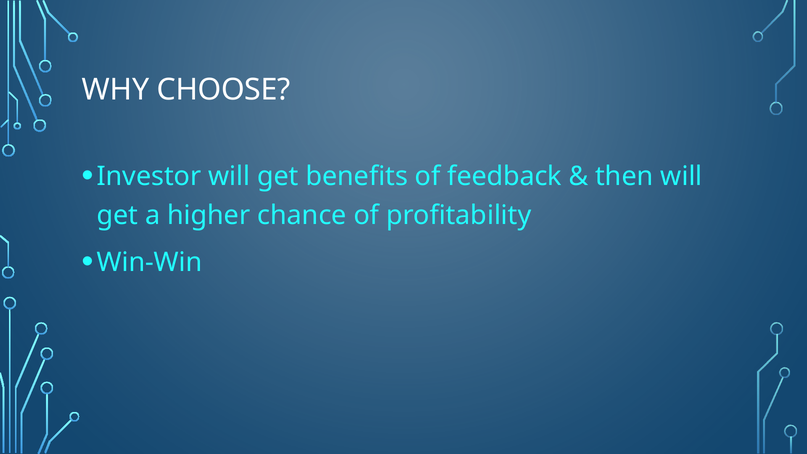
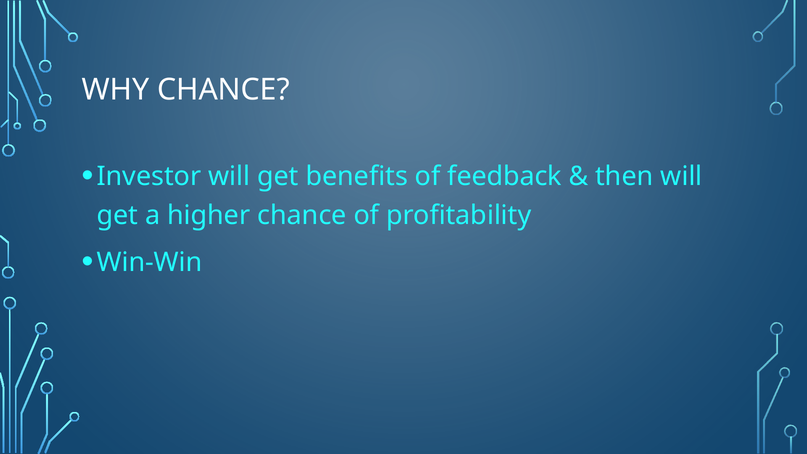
WHY CHOOSE: CHOOSE -> CHANCE (223, 90)
